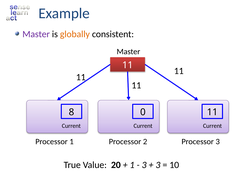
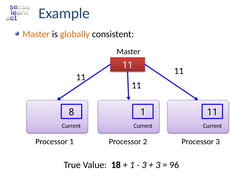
Master colour: purple -> orange (36, 34)
8 0: 0 -> 1 (143, 112)
20: 20 -> 18 (116, 165)
10: 10 -> 96 (174, 165)
